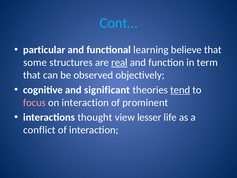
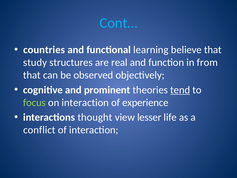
particular: particular -> countries (44, 50)
some: some -> study (35, 62)
real underline: present -> none (119, 62)
term: term -> from (207, 62)
significant: significant -> prominent (107, 90)
focus colour: pink -> light green (34, 102)
prominent: prominent -> experience (145, 102)
